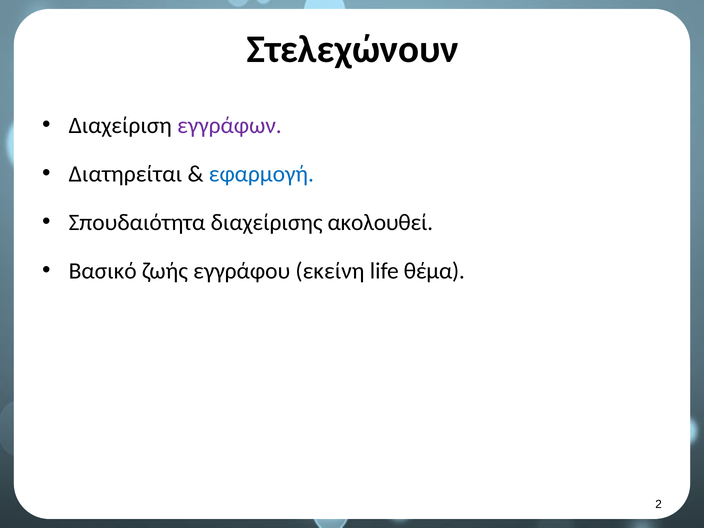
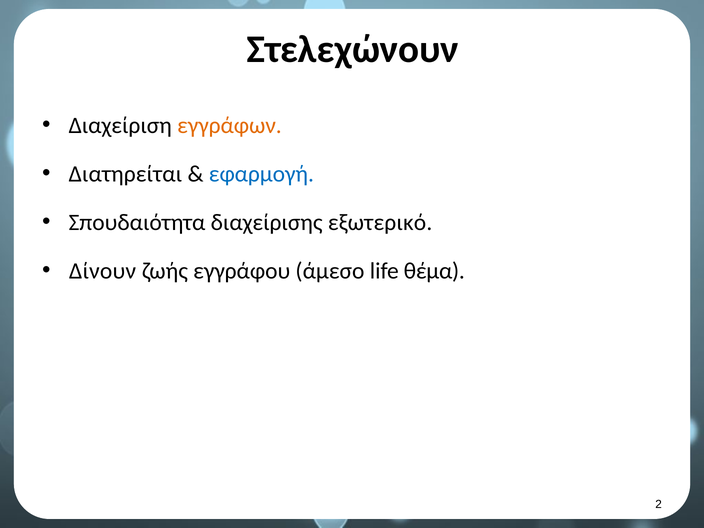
εγγράφων colour: purple -> orange (229, 125)
ακολουθεί: ακολουθεί -> εξωτερικό (380, 222)
Βασικό: Βασικό -> Δίνουν (103, 271)
εκείνη: εκείνη -> άμεσο (330, 271)
